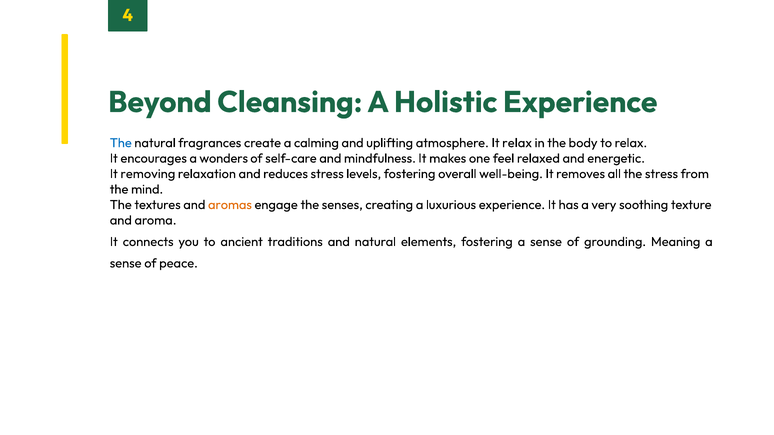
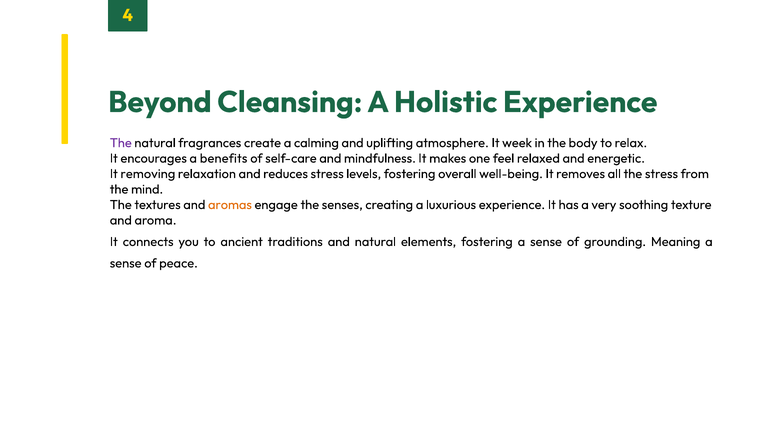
The colour: blue -> purple (121, 143)
It relax: relax -> week (517, 143)
wonders: wonders -> benefits (224, 159)
